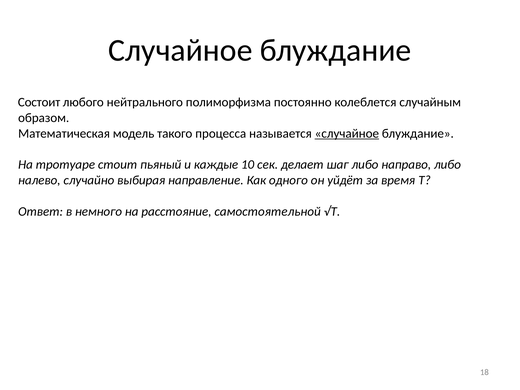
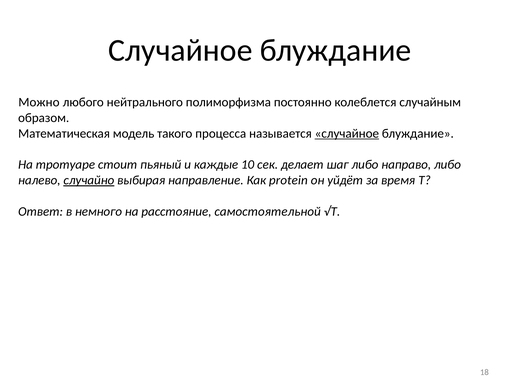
Состоит: Состоит -> Можно (39, 102)
случайно underline: none -> present (89, 180)
одного: одного -> protein (288, 180)
